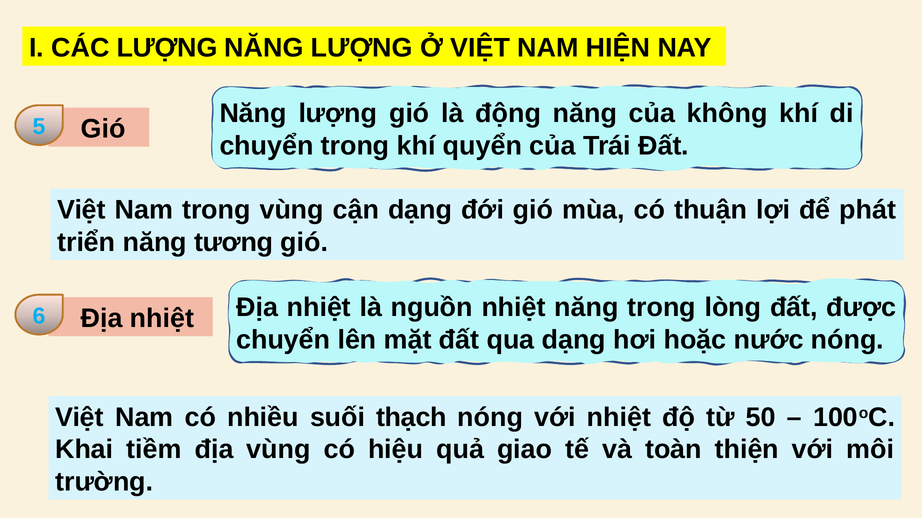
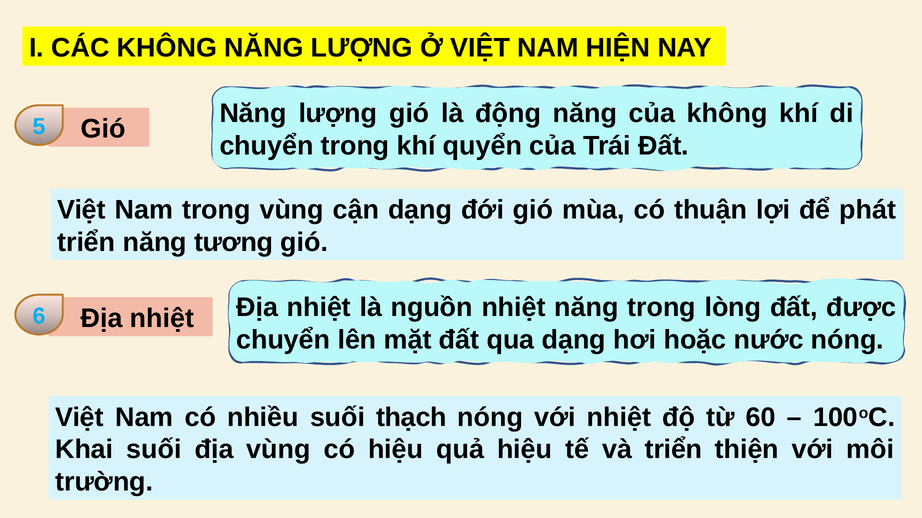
CÁC LƯỢNG: LƯỢNG -> KHÔNG (167, 48)
50: 50 -> 60 (761, 418)
Khai tiềm: tiềm -> suối (154, 450)
quả giao: giao -> hiệu (525, 450)
và toàn: toàn -> triển (674, 450)
